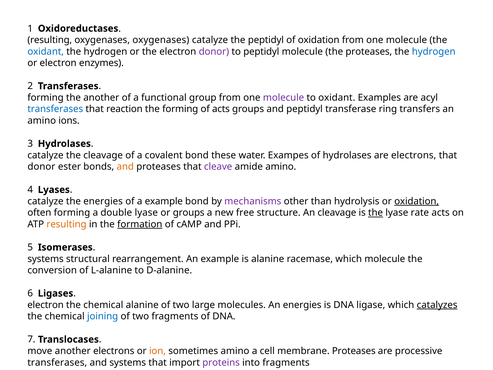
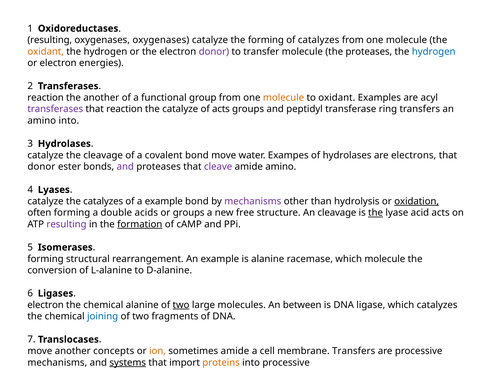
the peptidyl: peptidyl -> forming (266, 40)
of oxidation: oxidation -> catalyzes (319, 40)
oxidant colour: blue -> orange (46, 52)
to peptidyl: peptidyl -> transfer (261, 52)
enzymes: enzymes -> energies (101, 63)
forming: forming -> reaction (46, 98)
molecule colour: purple -> orange (284, 98)
transferases colour: blue -> purple (55, 109)
the forming: forming -> catalyze (180, 109)
amino ions: ions -> into (69, 121)
bond these: these -> move (224, 155)
and colour: orange -> purple (125, 167)
the energies: energies -> catalyzes (103, 201)
double lyase: lyase -> acids (146, 213)
rate: rate -> acid (420, 213)
resulting colour: orange -> purple (66, 224)
systems: systems -> forming (45, 259)
two underline: none -> present (181, 305)
An energies: energies -> between (302, 305)
catalyzes underline: present -> none (437, 305)
another electrons: electrons -> concepts (114, 351)
sometimes amino: amino -> amide (235, 351)
membrane Proteases: Proteases -> Transfers (354, 351)
transferases: transferases -> mechanisms (57, 362)
systems underline: none -> present (128, 362)
proteins colour: purple -> orange (221, 362)
into fragments: fragments -> processive (286, 362)
